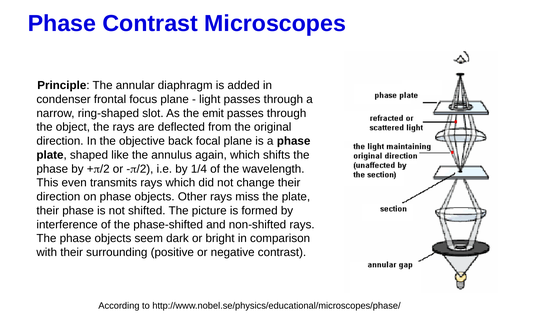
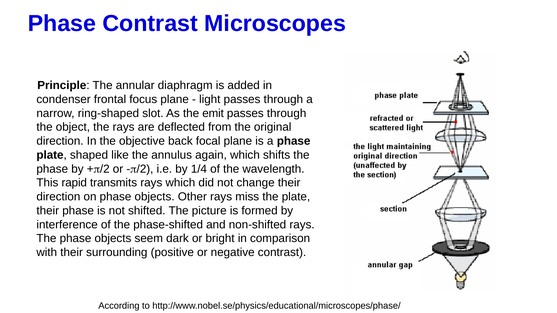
even: even -> rapid (74, 183)
